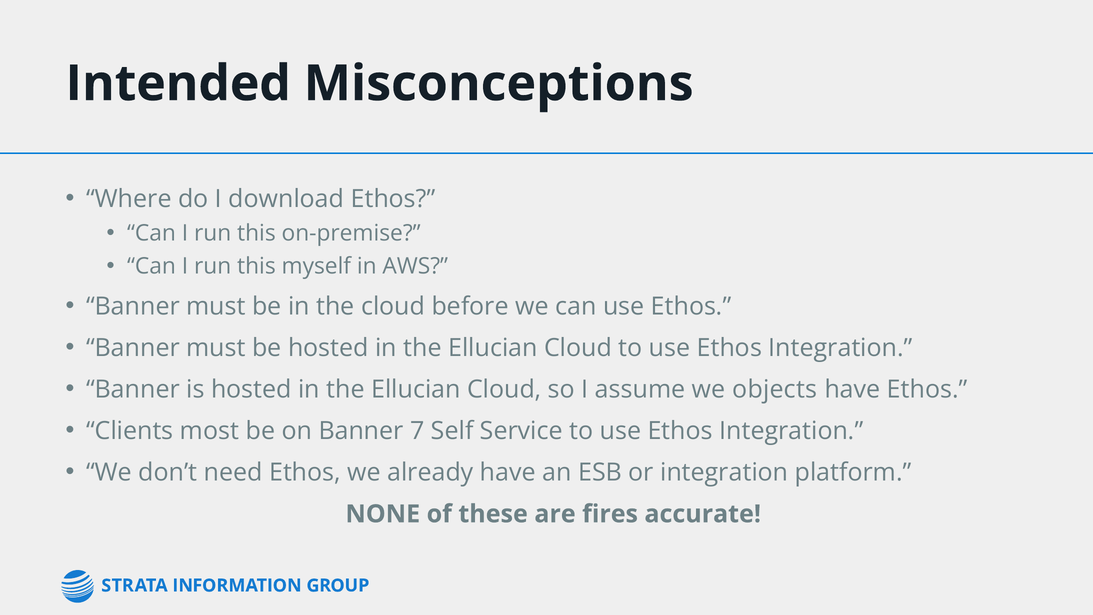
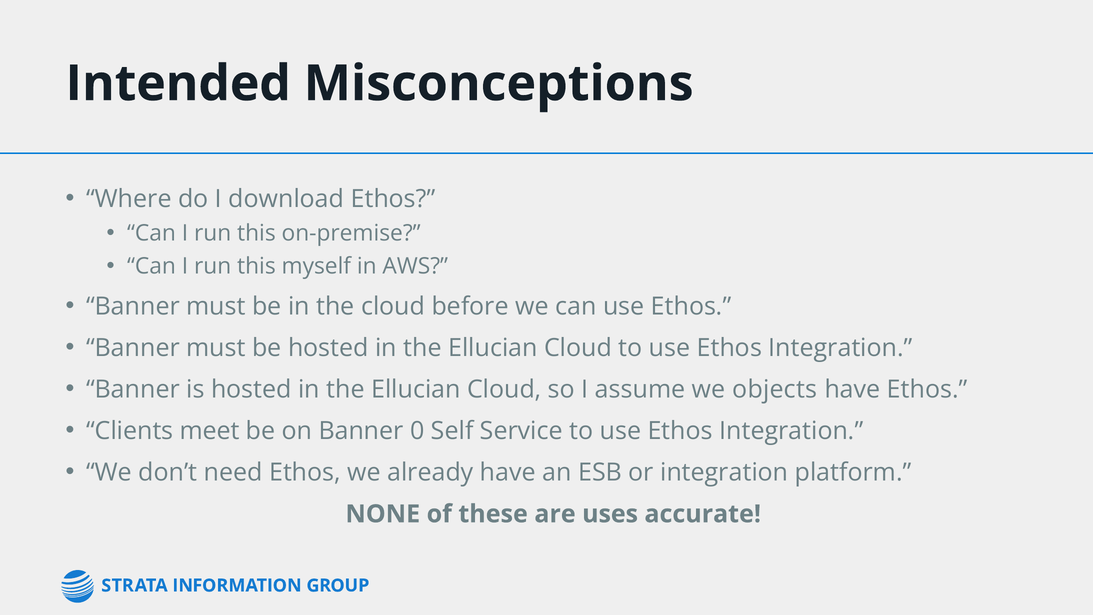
most: most -> meet (210, 431)
7: 7 -> 0 (417, 431)
fires: fires -> uses (610, 514)
